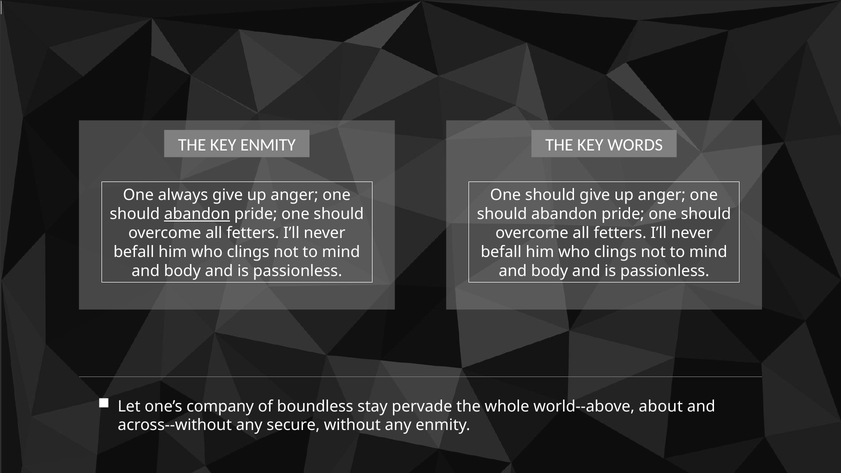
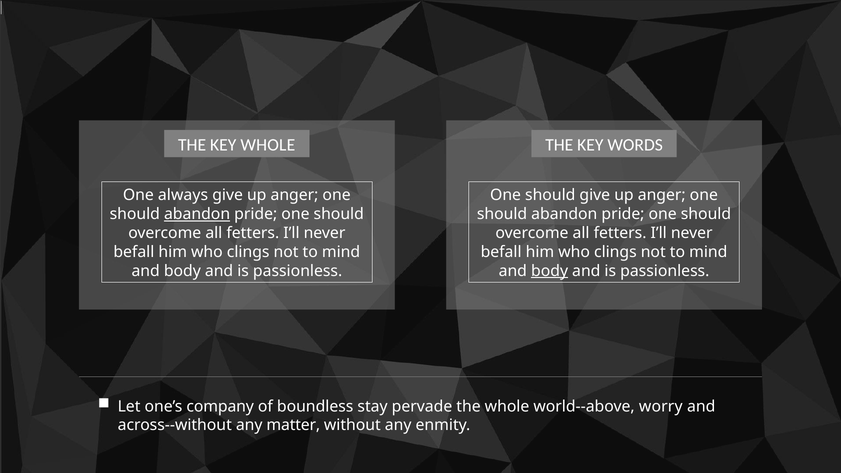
KEY ENMITY: ENMITY -> WHOLE (268, 145)
body underline: none -> present (550, 271)
about: about -> worry (661, 406)
secure: secure -> matter (293, 425)
